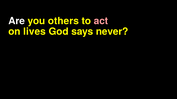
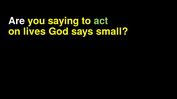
others: others -> saying (63, 21)
act colour: pink -> light green (101, 21)
never: never -> small (112, 32)
